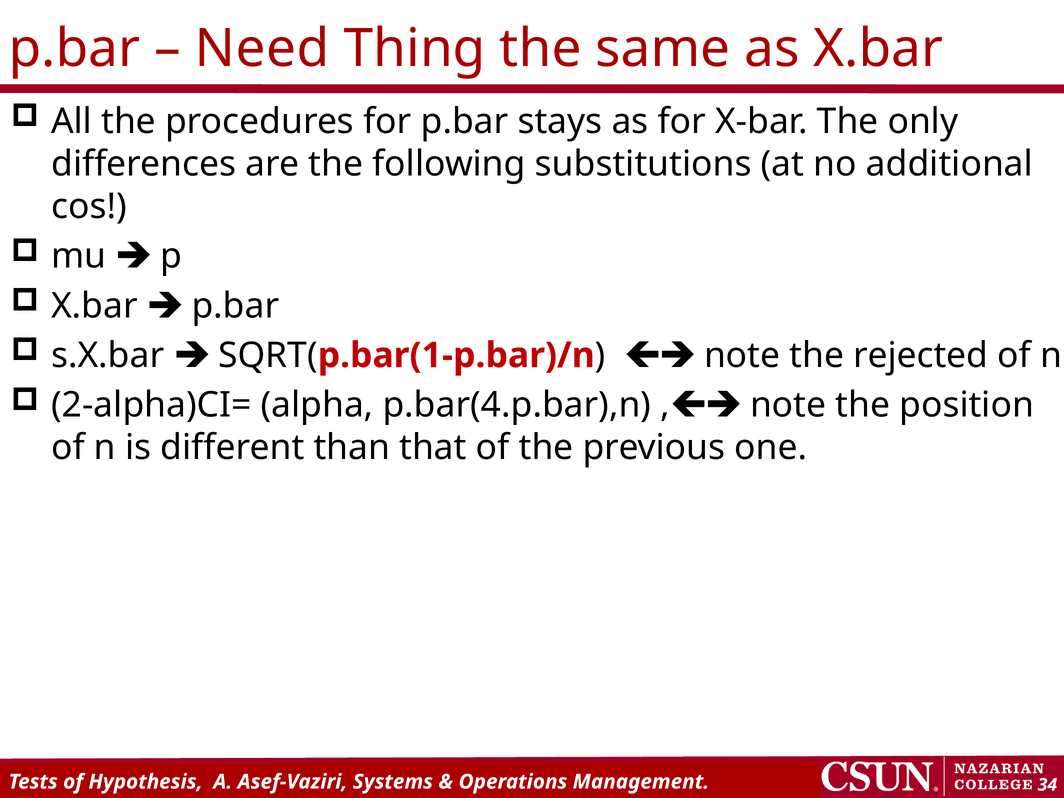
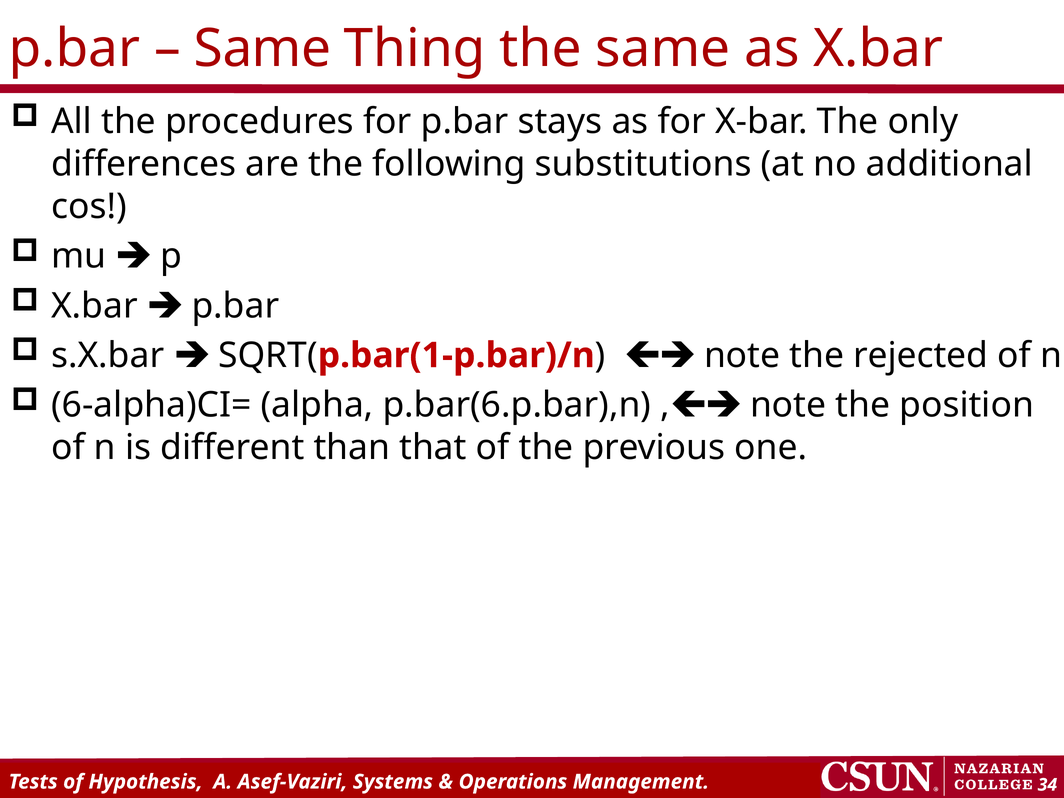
Need: Need -> Same (263, 49)
2-alpha)CI=: 2-alpha)CI= -> 6-alpha)CI= (151, 405)
p.bar(4.p.bar),n: p.bar(4.p.bar),n -> p.bar(6.p.bar),n (517, 405)
